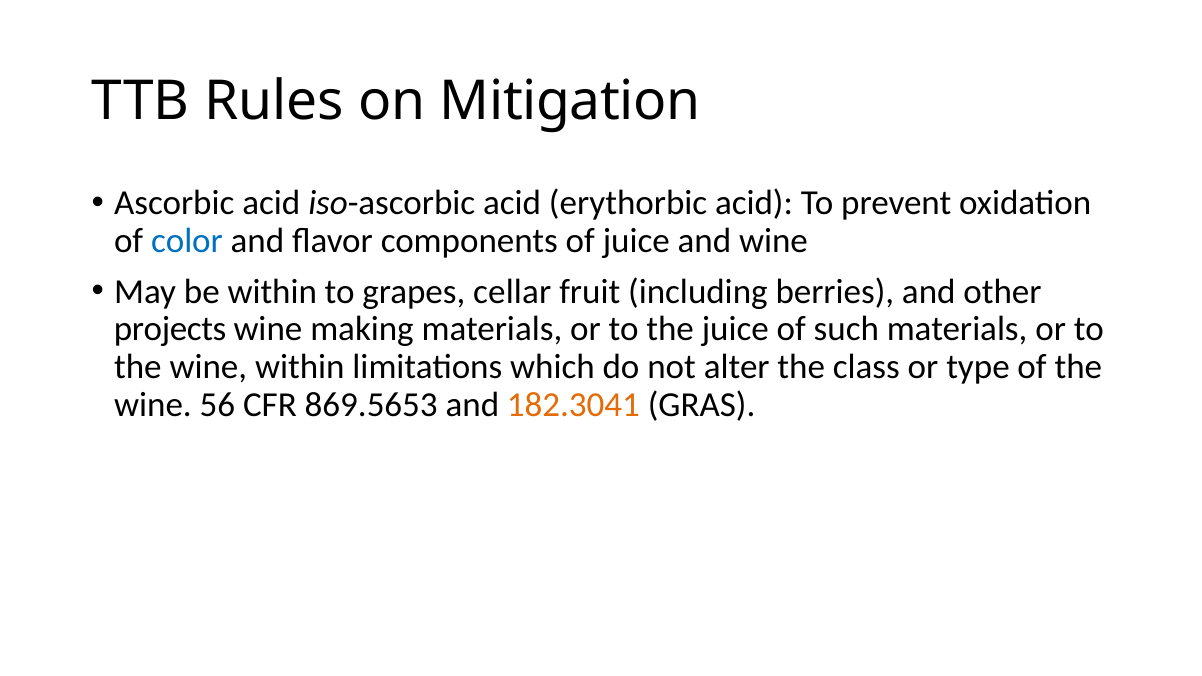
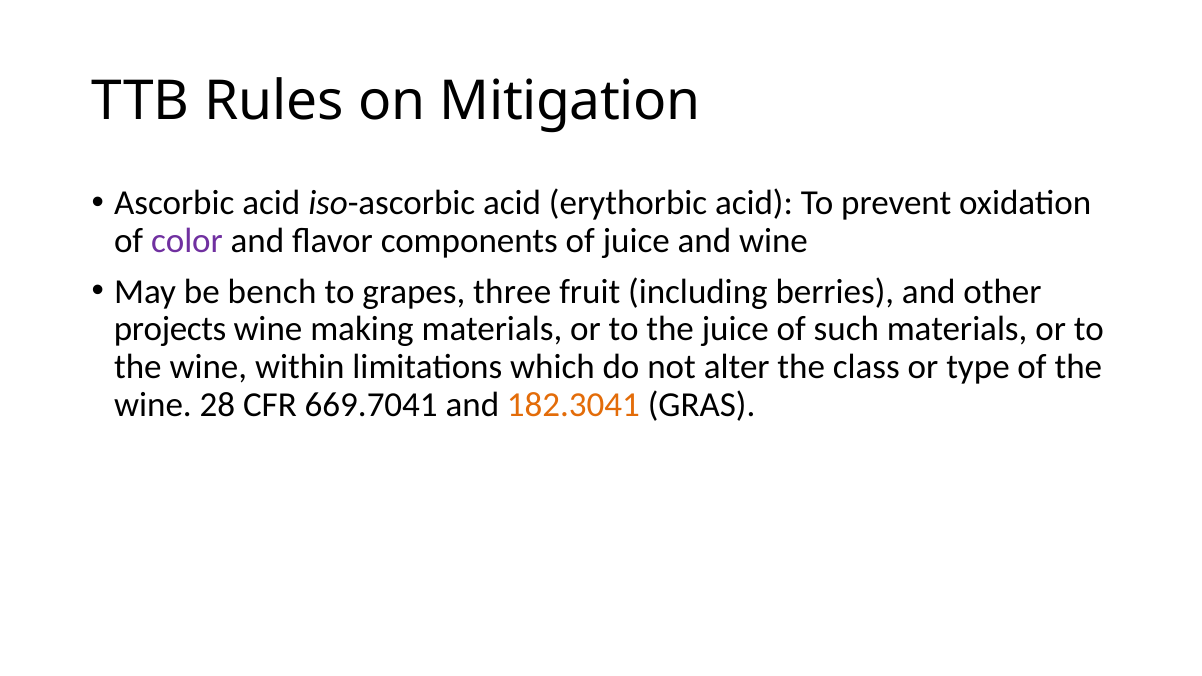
color colour: blue -> purple (187, 241)
be within: within -> bench (272, 291)
cellar: cellar -> three (512, 291)
56: 56 -> 28 (217, 405)
869.5653: 869.5653 -> 669.7041 (371, 405)
